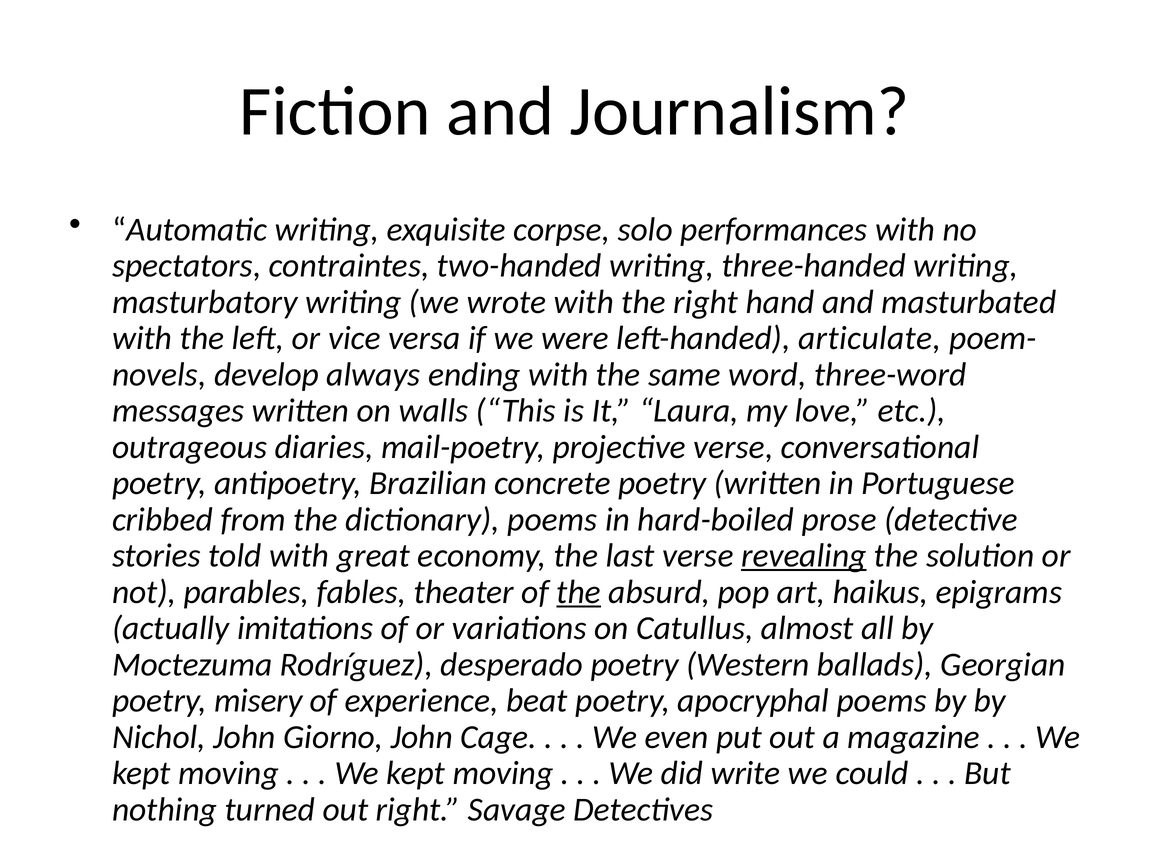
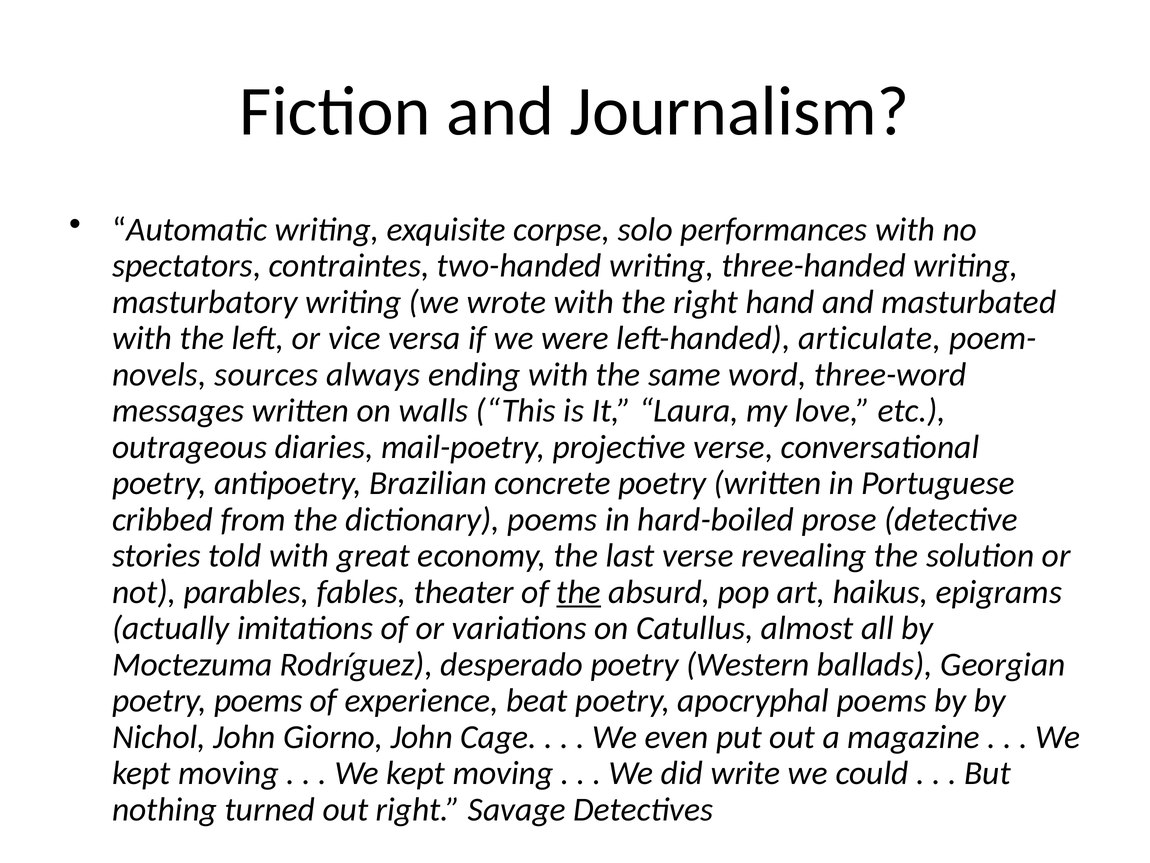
develop: develop -> sources (266, 374)
revealing underline: present -> none (804, 555)
poetry misery: misery -> poems (258, 700)
